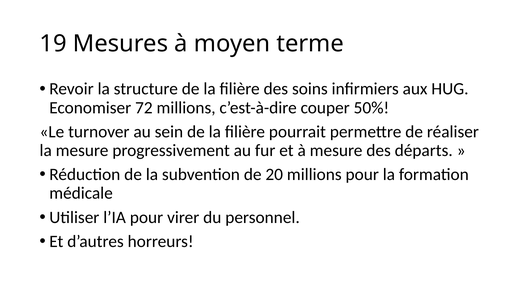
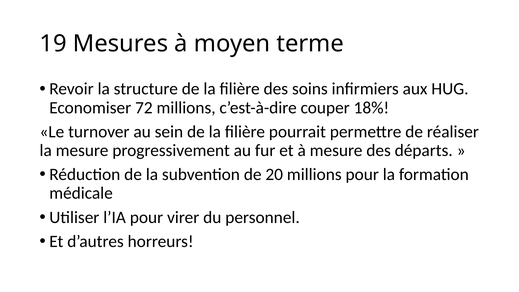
50%: 50% -> 18% (371, 108)
